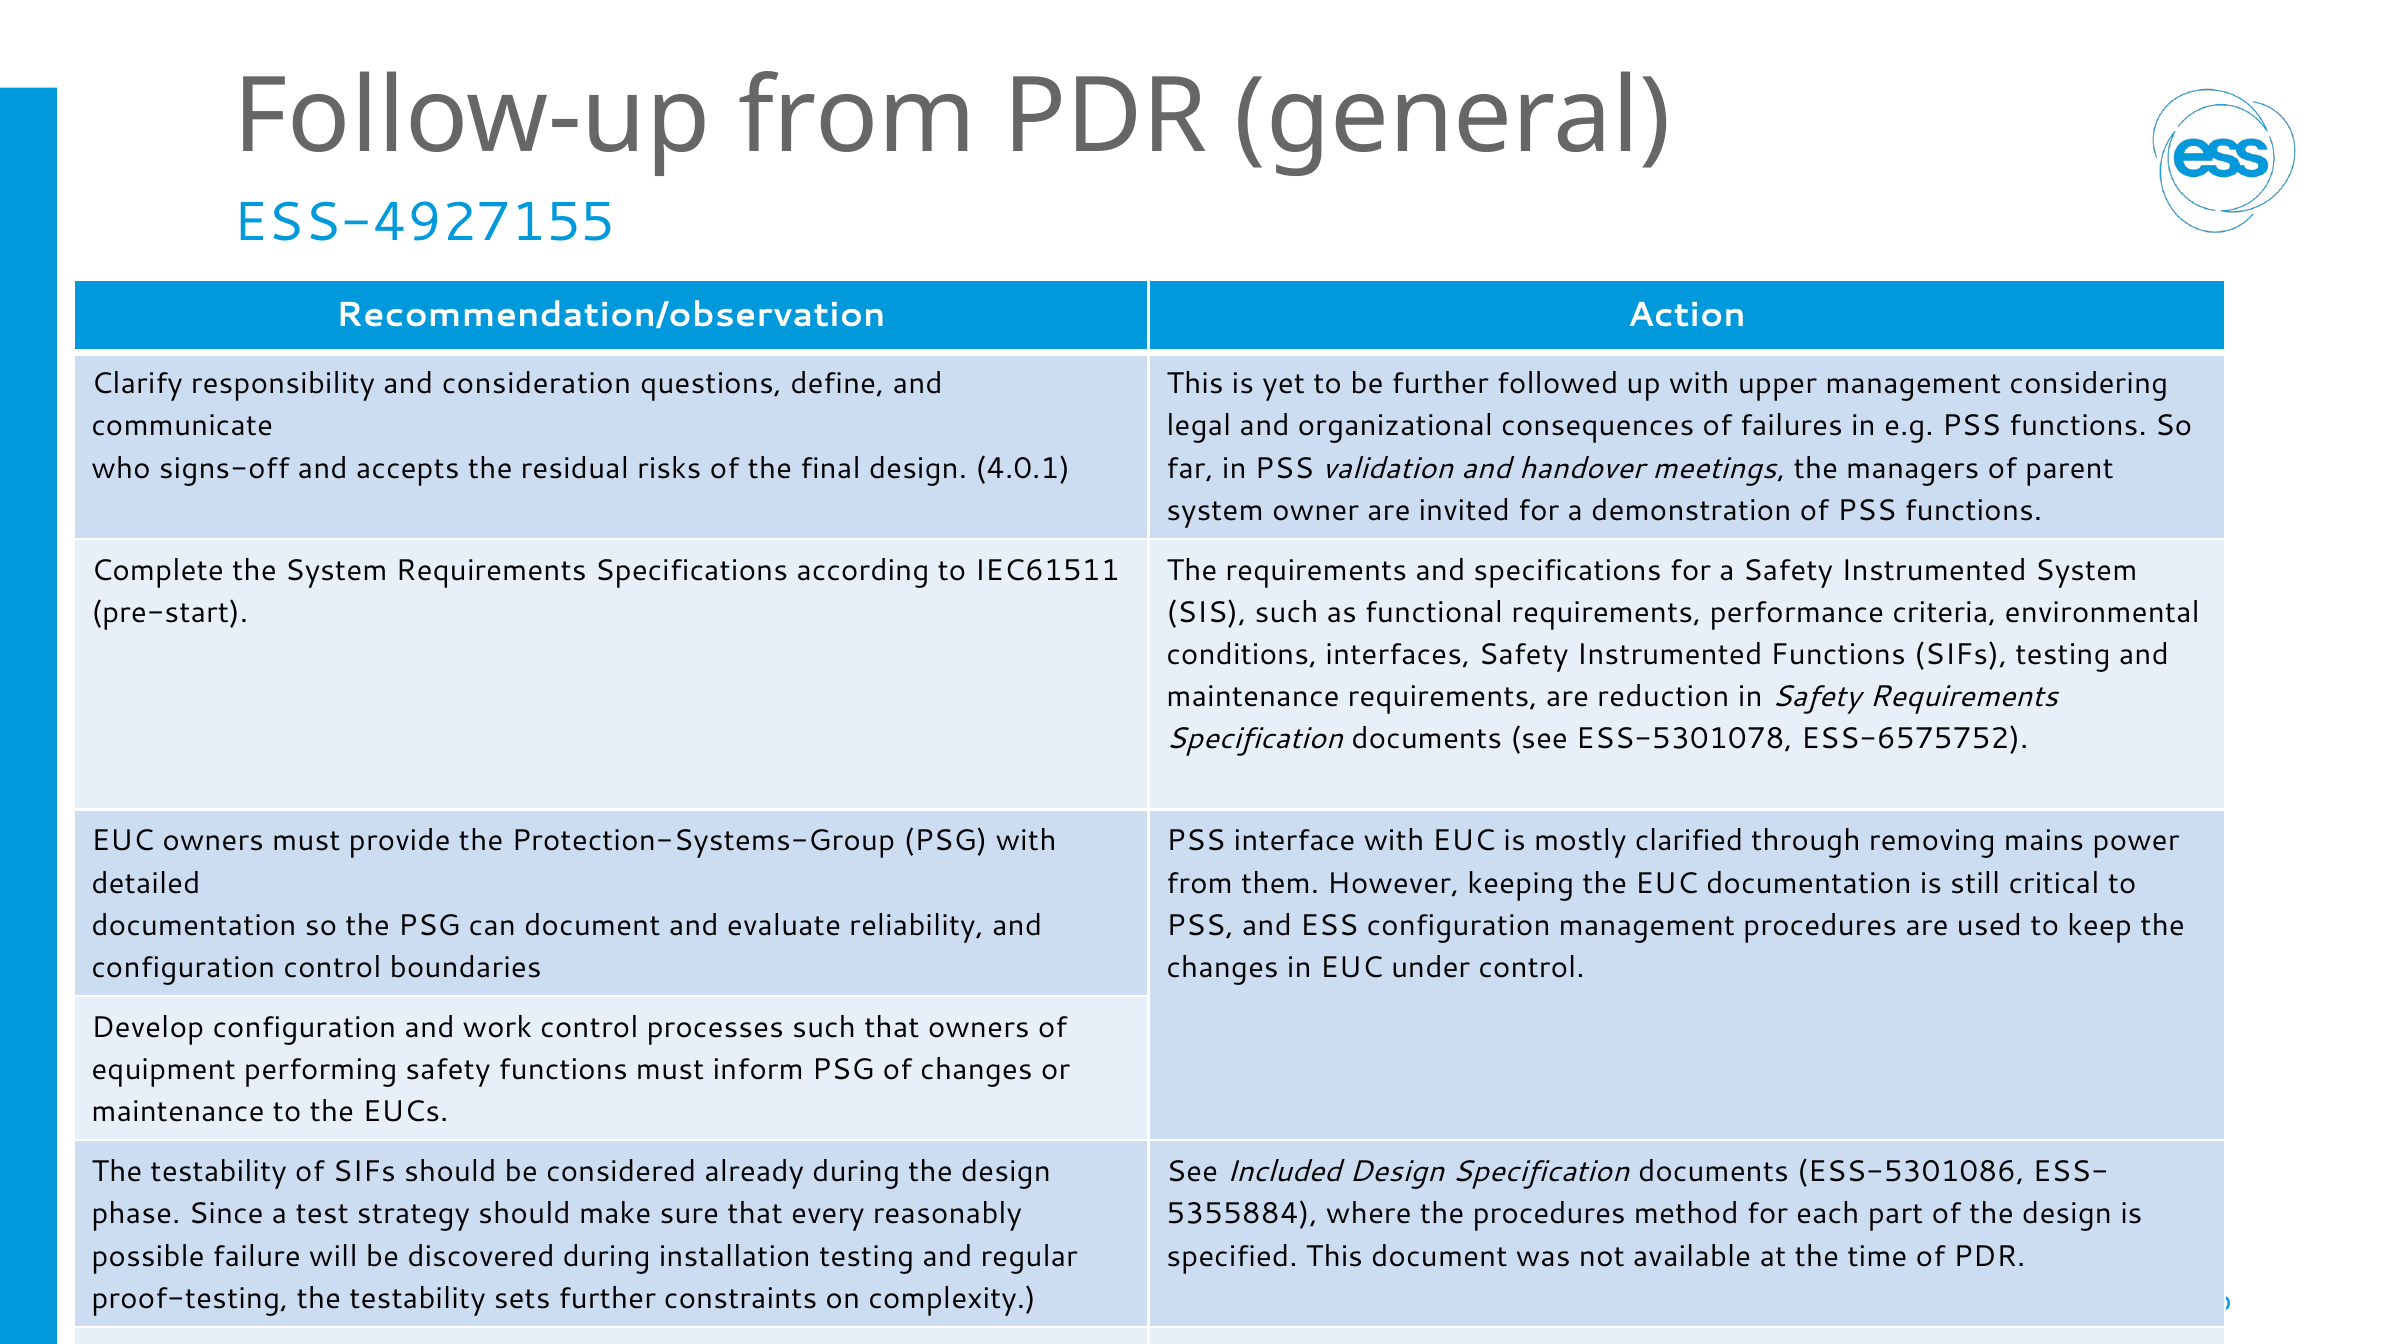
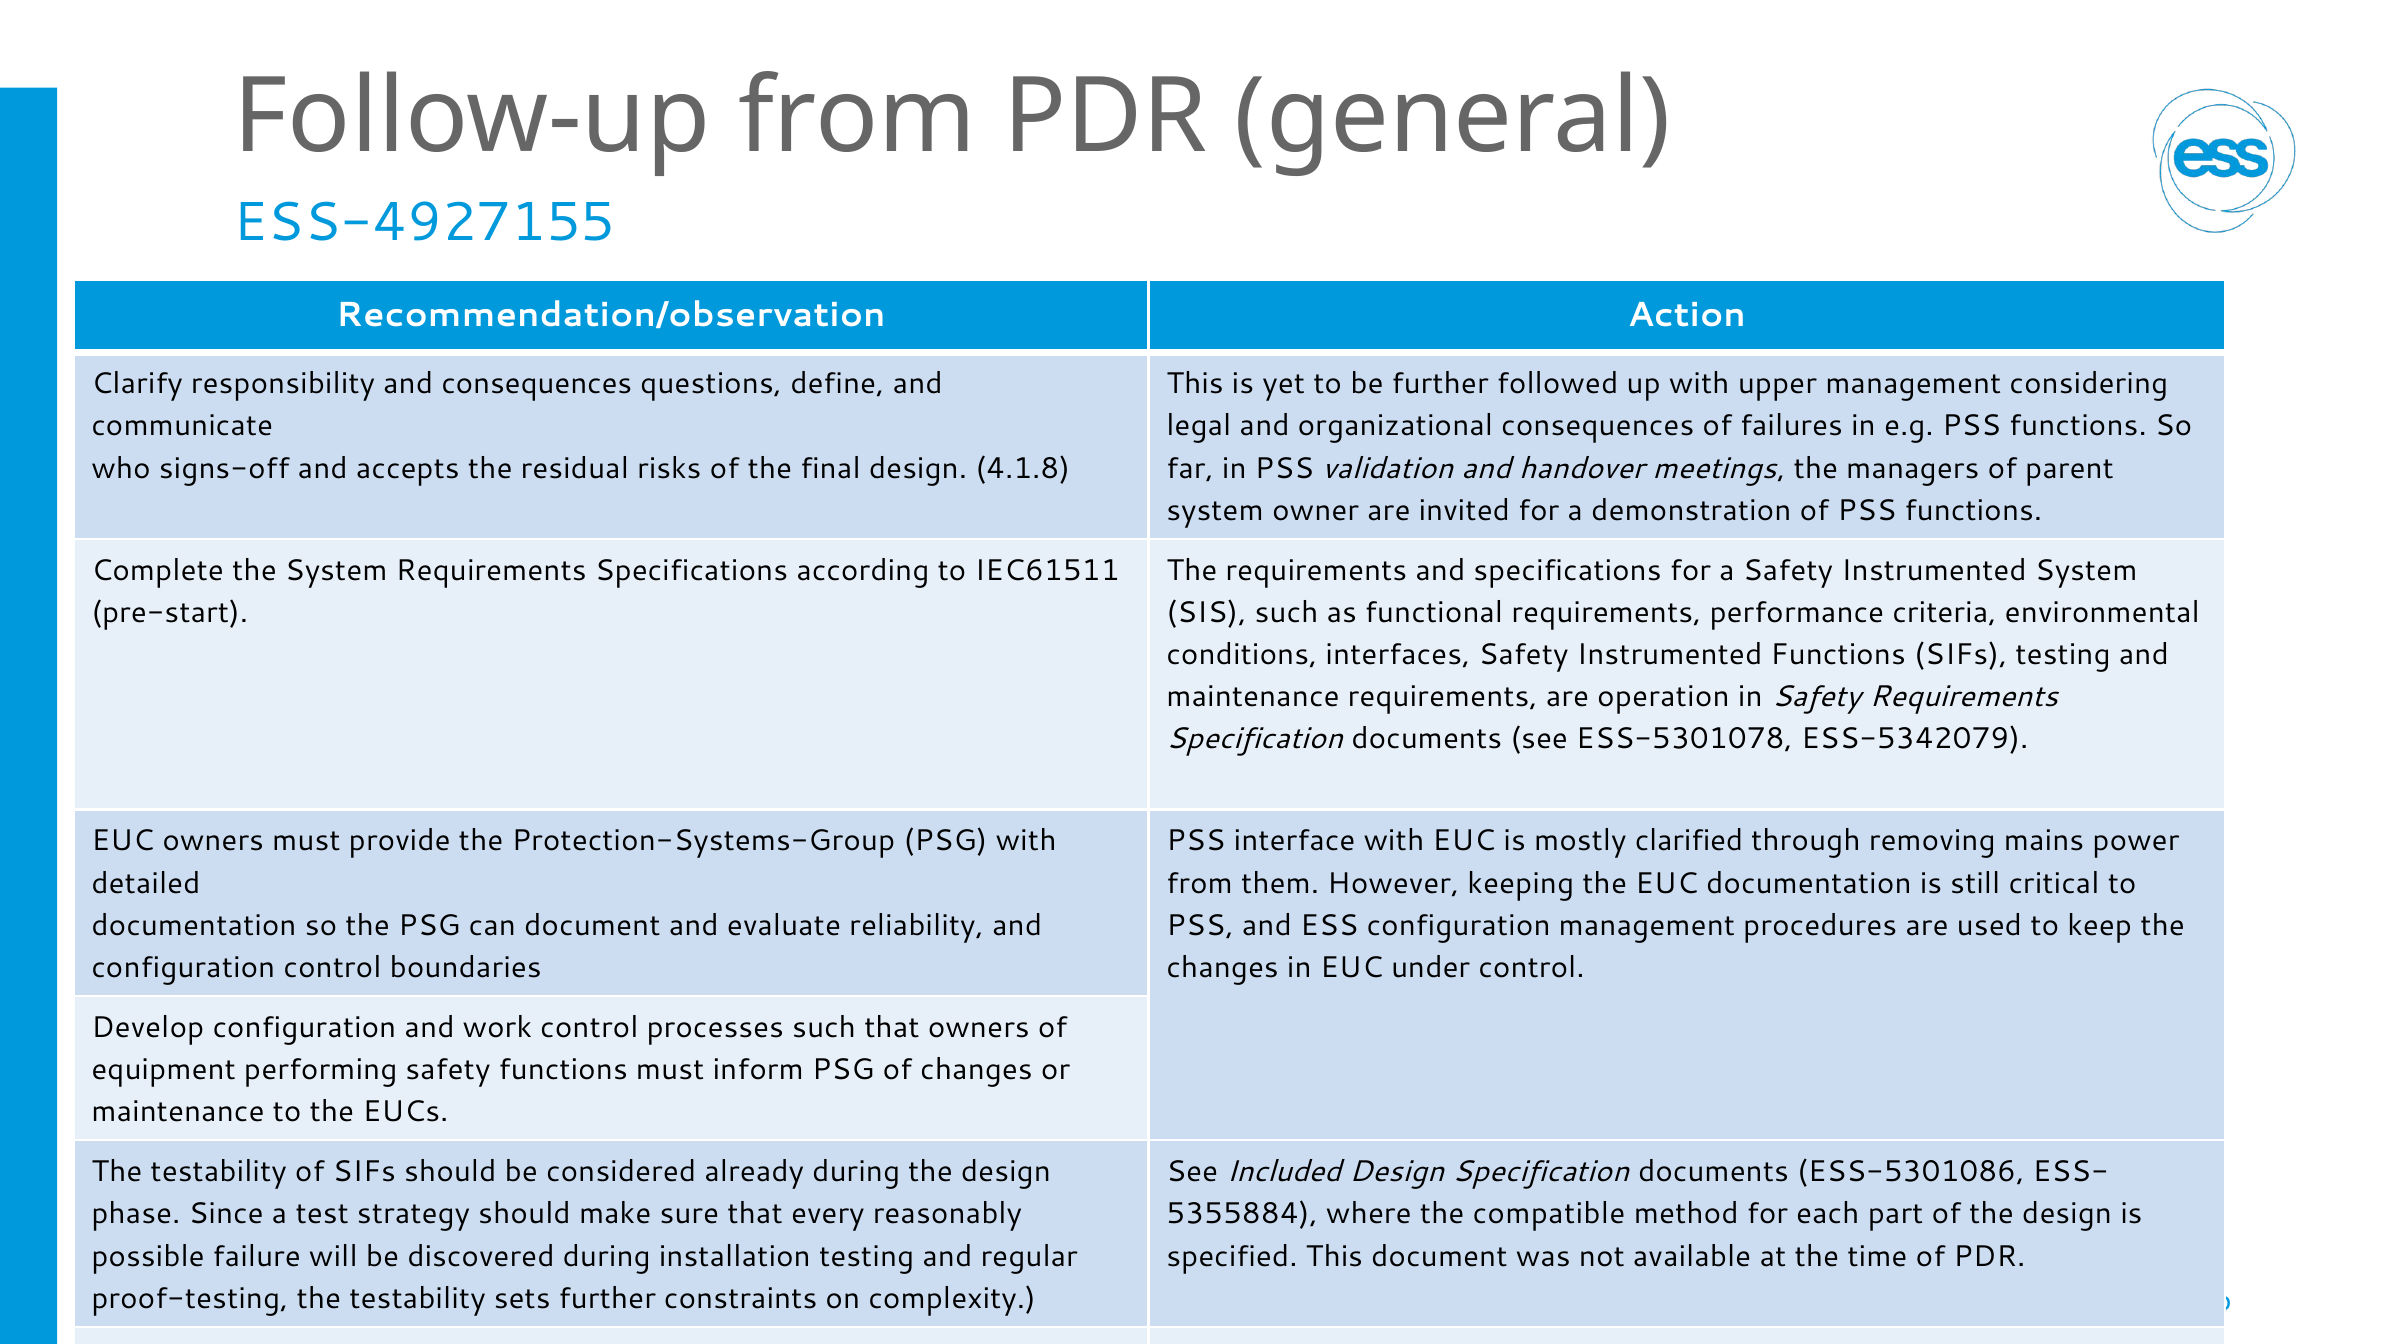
and consideration: consideration -> consequences (537, 384)
4.0.1: 4.0.1 -> 4.1.8 (1023, 468)
reduction: reduction -> operation (1663, 697)
ESS-6575752: ESS-6575752 -> ESS-5342079 (1915, 739)
the procedures: procedures -> compatible (1549, 1214)
